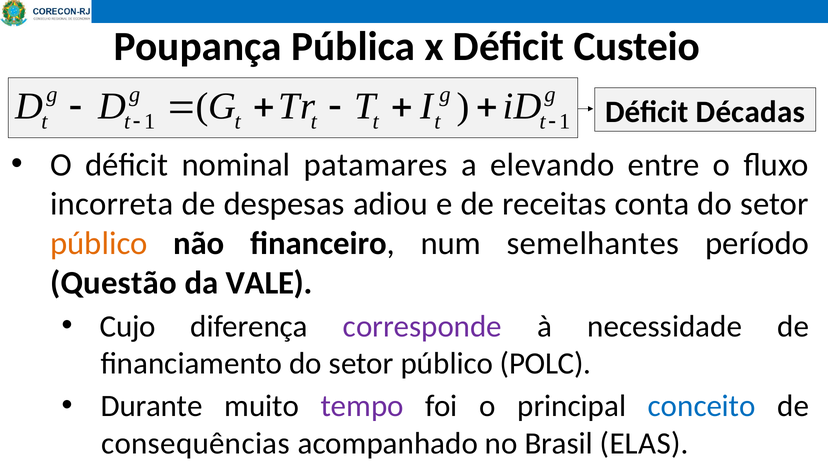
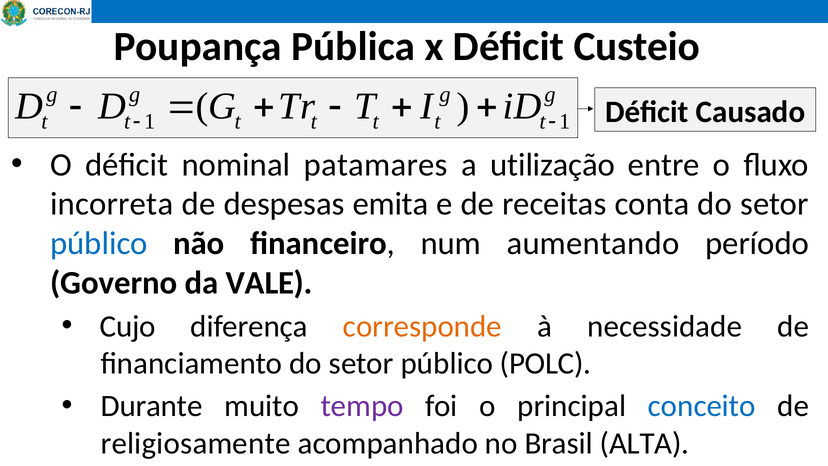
Décadas: Décadas -> Causado (750, 112)
elevando: elevando -> utilização (553, 165)
adiou: adiou -> emita (391, 204)
público colour: orange -> blue (99, 243)
semelhantes: semelhantes -> aumentando (593, 243)
Questão: Questão -> Governo (114, 283)
corresponde colour: purple -> orange (422, 326)
consequências: consequências -> religiosamente (196, 443)
ELAS: ELAS -> ALTA (644, 443)
